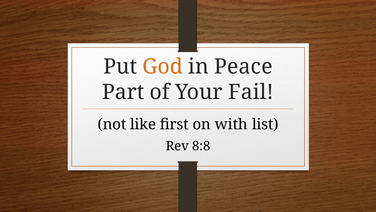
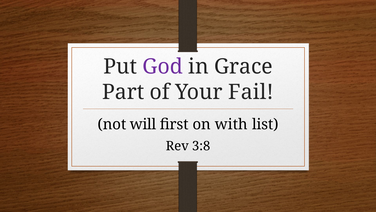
God colour: orange -> purple (163, 66)
Peace: Peace -> Grace (243, 66)
like: like -> will (143, 124)
8:8: 8:8 -> 3:8 (201, 146)
